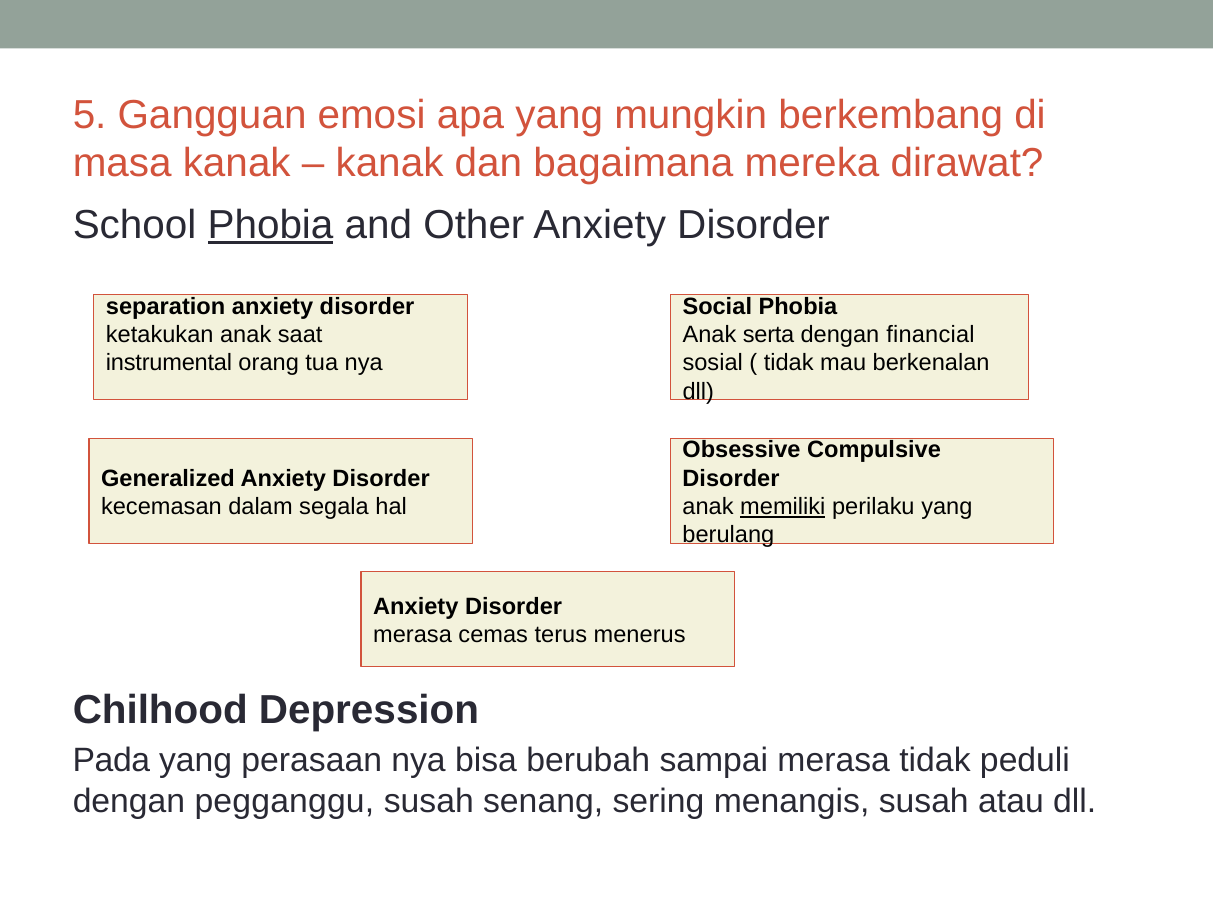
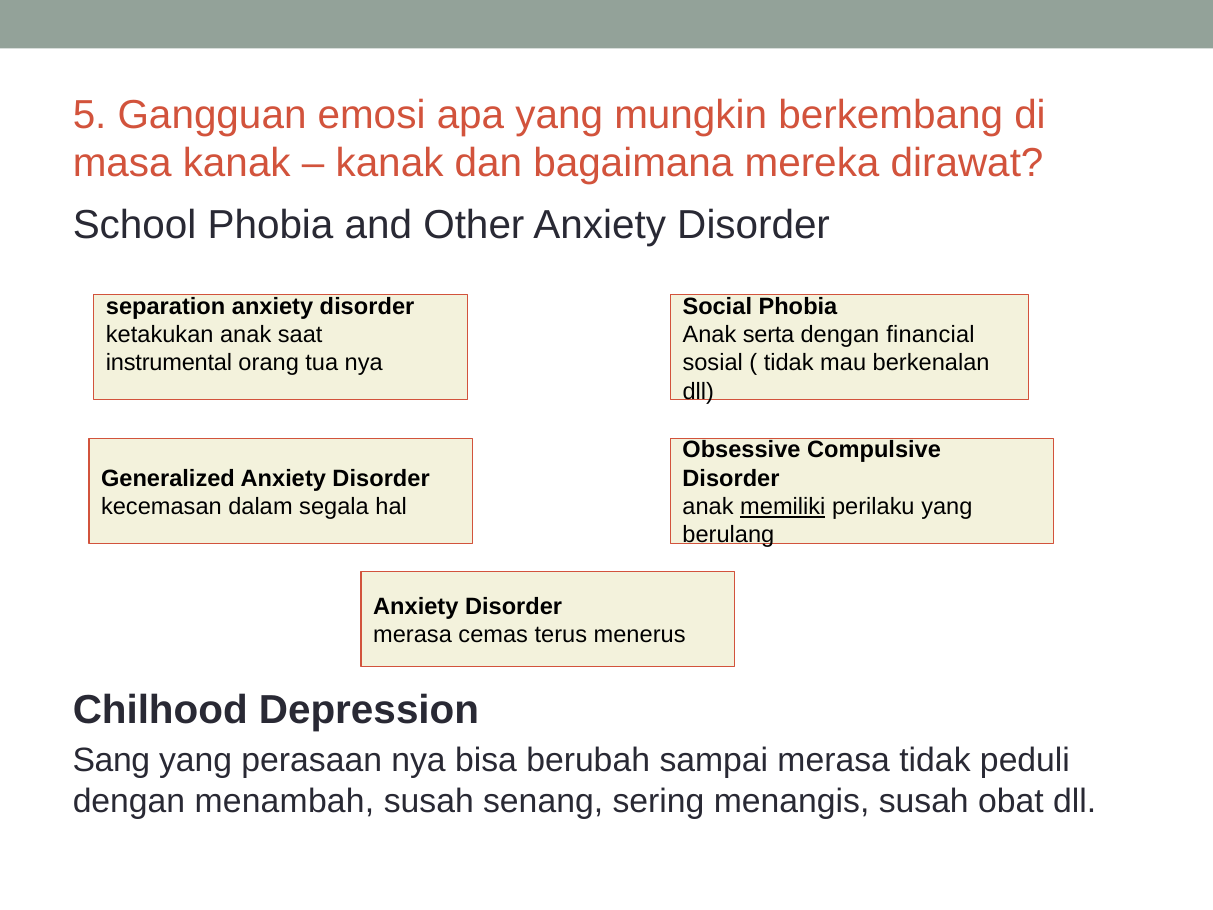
Phobia underline: present -> none (271, 225)
Pada: Pada -> Sang (111, 760)
pegganggu: pegganggu -> menambah (284, 801)
atau: atau -> obat (1011, 801)
